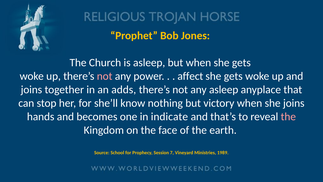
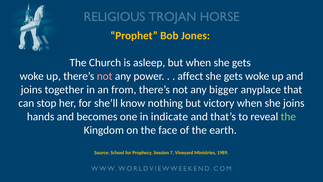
adds: adds -> from (124, 90)
any asleep: asleep -> bigger (224, 90)
the colour: pink -> light green (288, 116)
